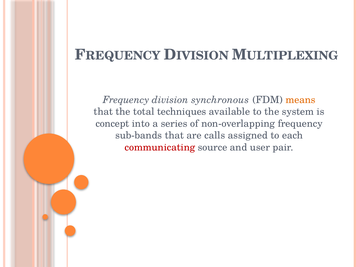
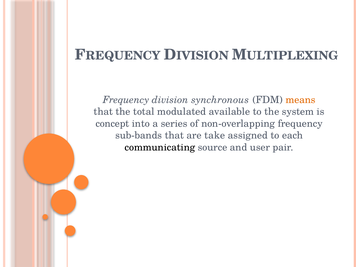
techniques: techniques -> modulated (182, 112)
calls: calls -> take (215, 135)
communicating colour: red -> black (160, 147)
